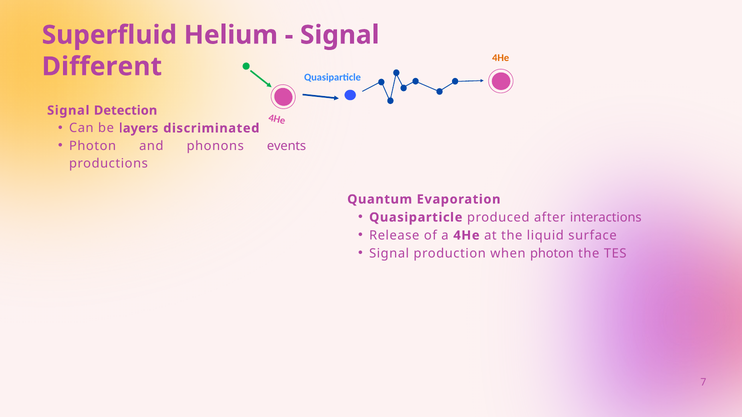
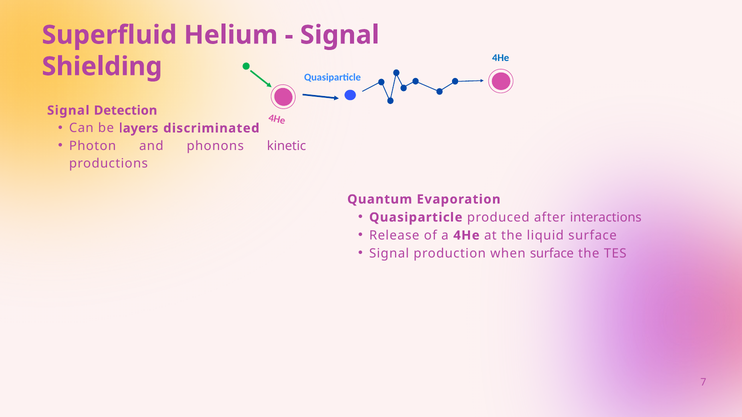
4He colour: orange -> blue (501, 58)
Different: Different -> Shielding (102, 67)
events: events -> kinetic (287, 146)
when photon: photon -> surface (552, 254)
